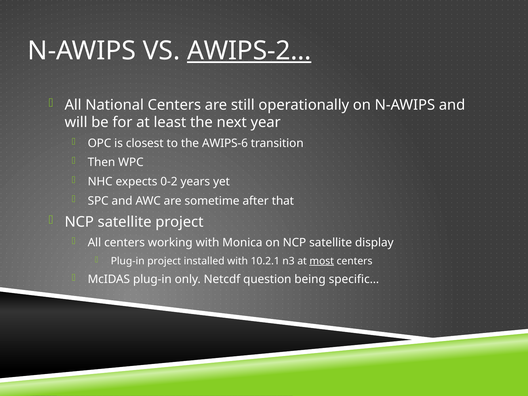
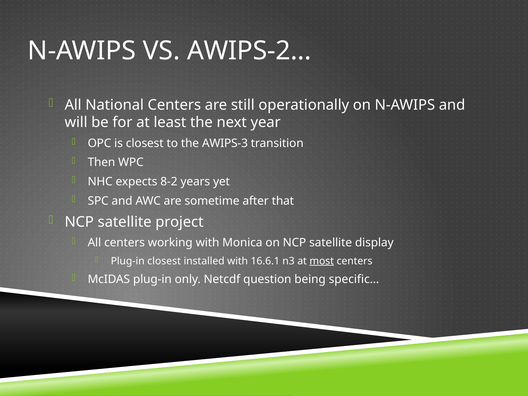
AWIPS-2… underline: present -> none (249, 51)
AWIPS-6: AWIPS-6 -> AWIPS-3 (225, 143)
0-2: 0-2 -> 8-2 (169, 182)
Plug-in project: project -> closest (164, 261)
10.2.1: 10.2.1 -> 16.6.1 (265, 261)
